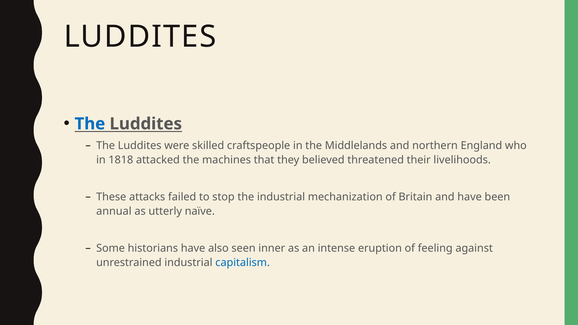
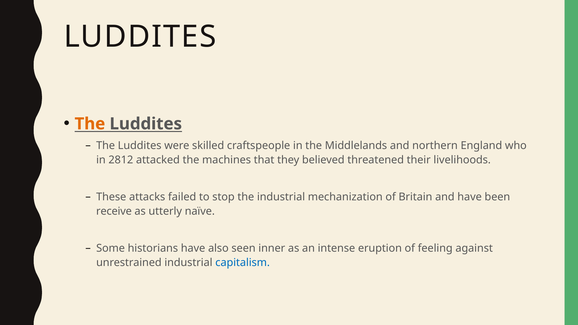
The colour: blue -> orange (90, 124)
1818: 1818 -> 2812 (121, 160)
annual: annual -> receive (114, 211)
